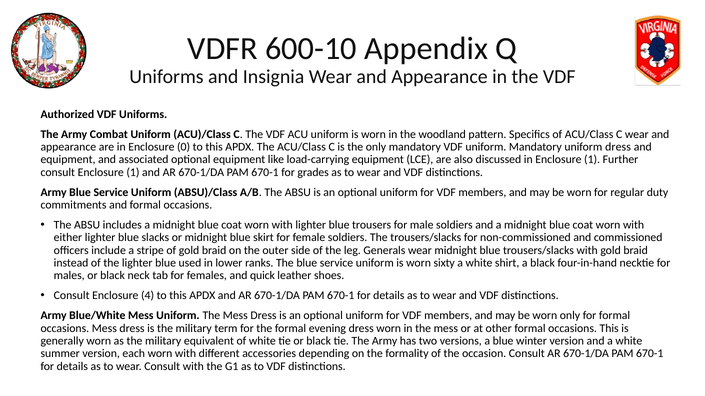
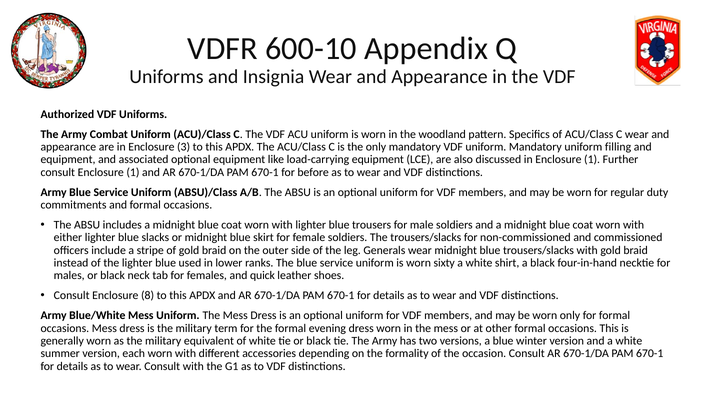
0: 0 -> 3 (184, 147)
uniform dress: dress -> filling (618, 147)
grades: grades -> before (313, 173)
4: 4 -> 8 (148, 296)
